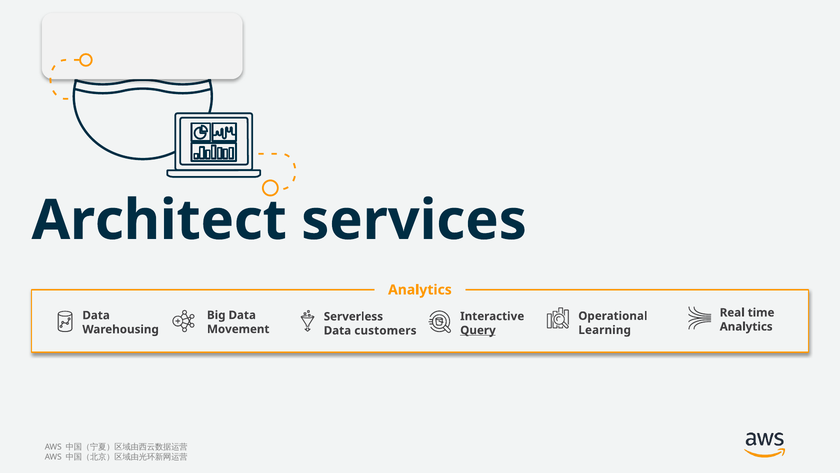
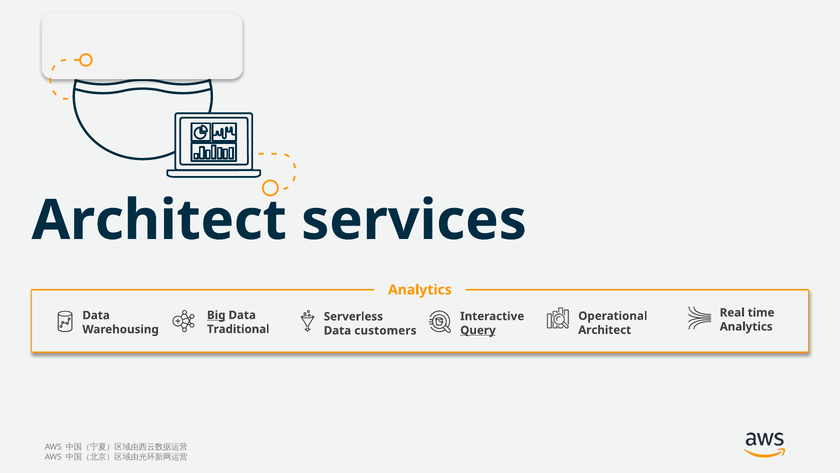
Big underline: none -> present (216, 315)
Movement: Movement -> Traditional (238, 329)
Learning: Learning -> Architect (605, 330)
